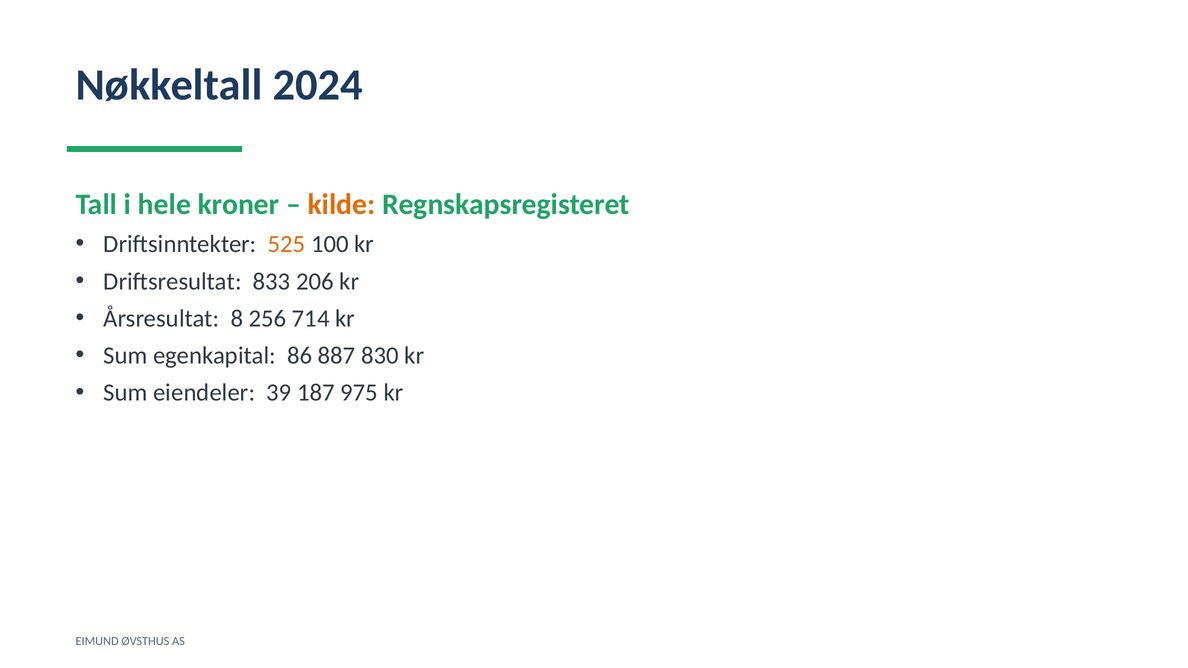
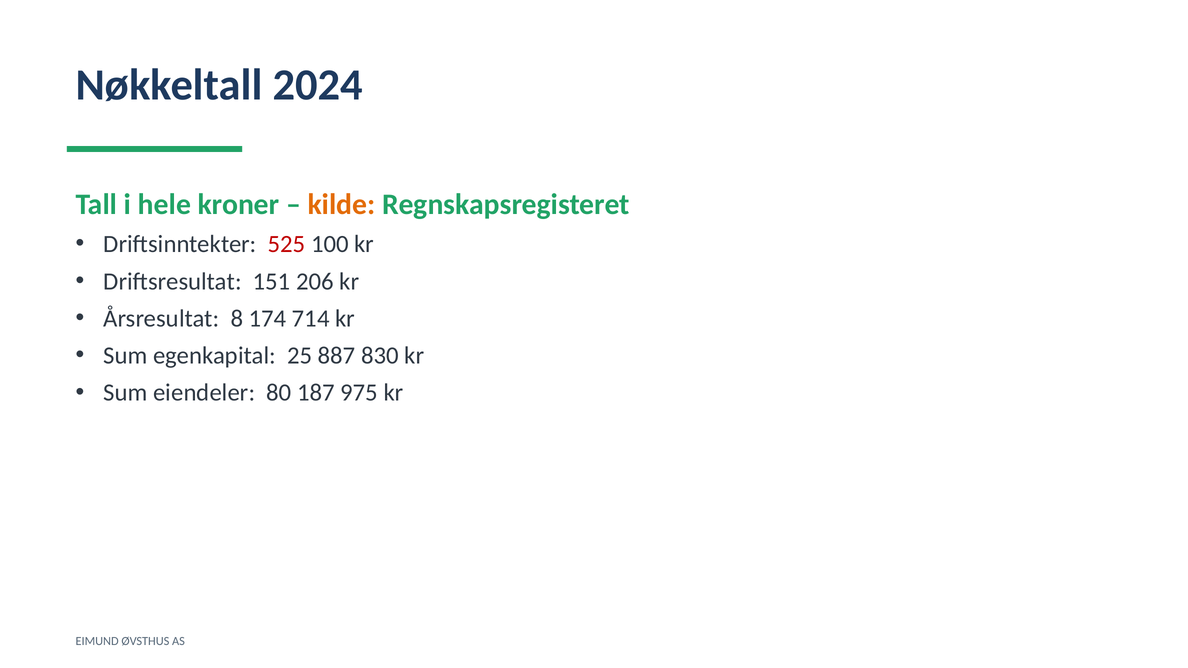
525 colour: orange -> red (287, 244)
833: 833 -> 151 (272, 281)
256: 256 -> 174 (267, 319)
86: 86 -> 25 (300, 356)
39: 39 -> 80 (279, 393)
